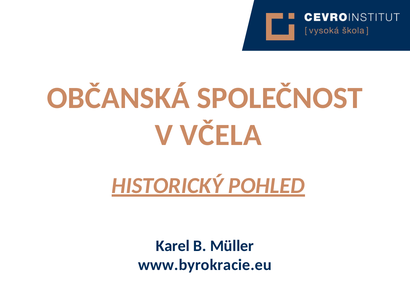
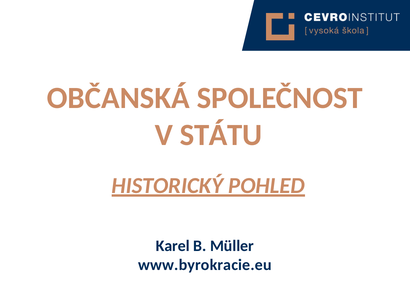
VČELA: VČELA -> STÁTU (221, 135)
